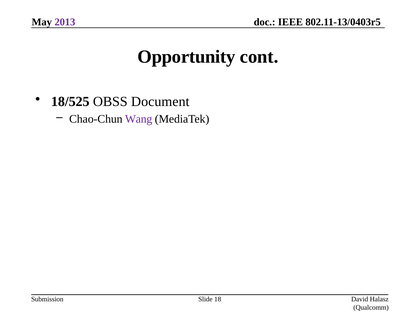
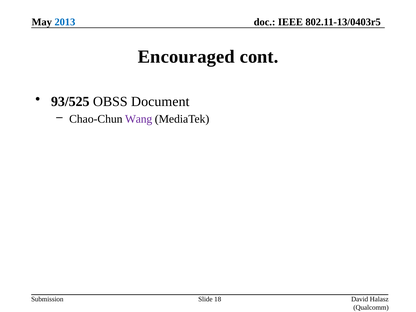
2013 colour: purple -> blue (65, 22)
Opportunity: Opportunity -> Encouraged (186, 57)
18/525: 18/525 -> 93/525 (70, 102)
